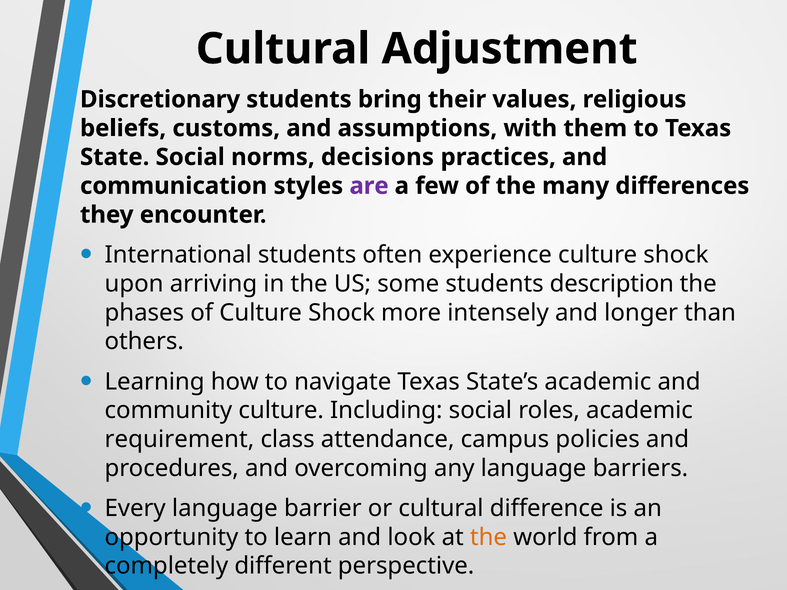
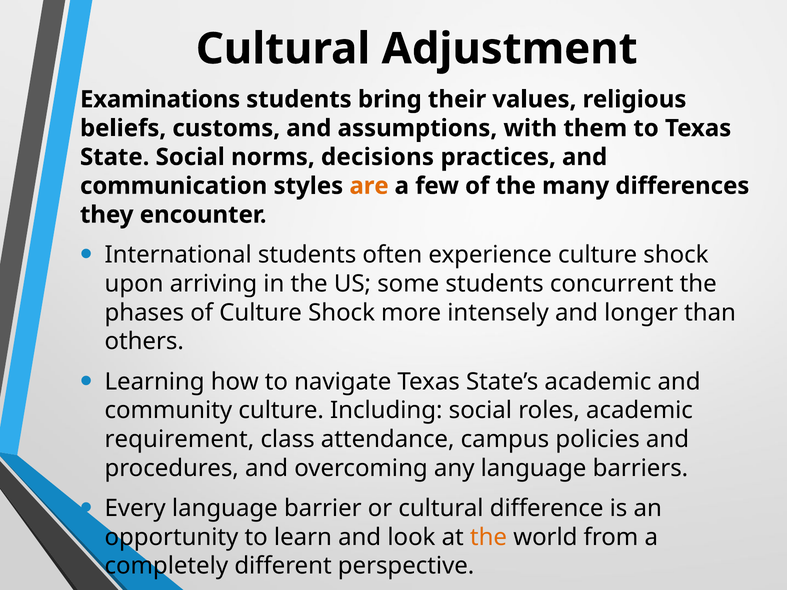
Discretionary: Discretionary -> Examinations (160, 99)
are colour: purple -> orange (369, 186)
description: description -> concurrent (612, 284)
